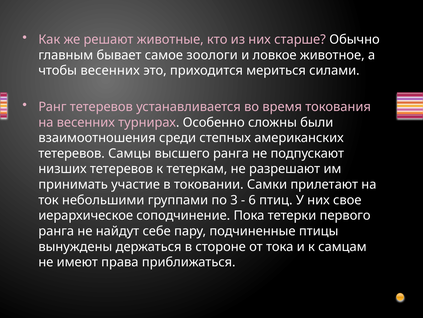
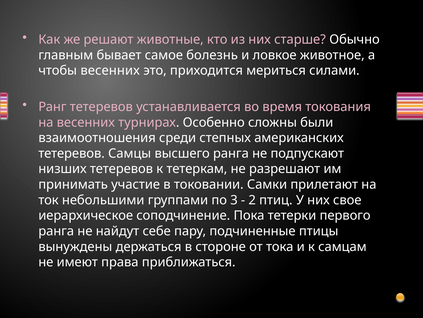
зоологи: зоологи -> болезнь (212, 55)
6: 6 -> 2 (252, 200)
